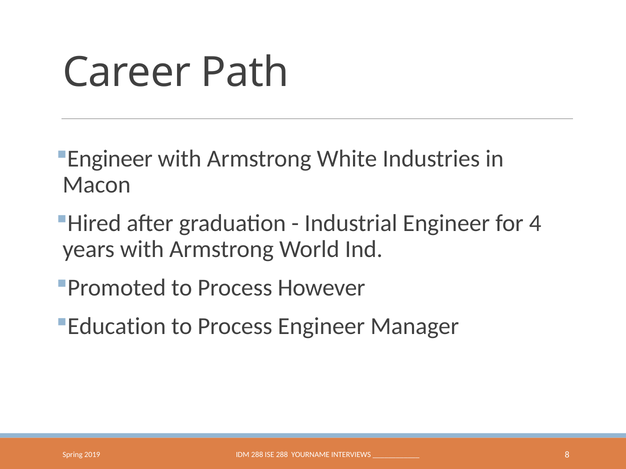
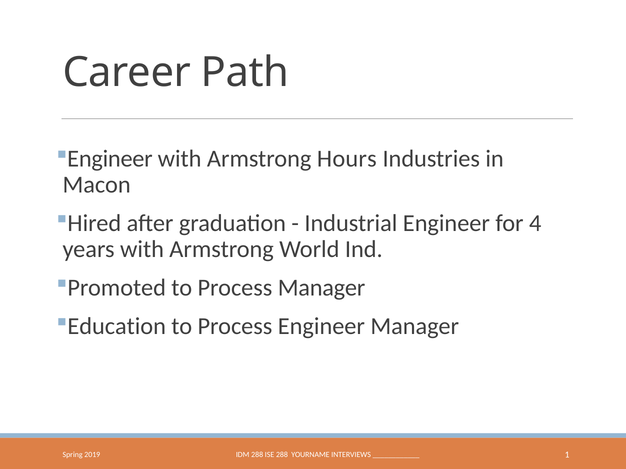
White: White -> Hours (347, 159)
Process However: However -> Manager (322, 288)
8: 8 -> 1 (567, 455)
